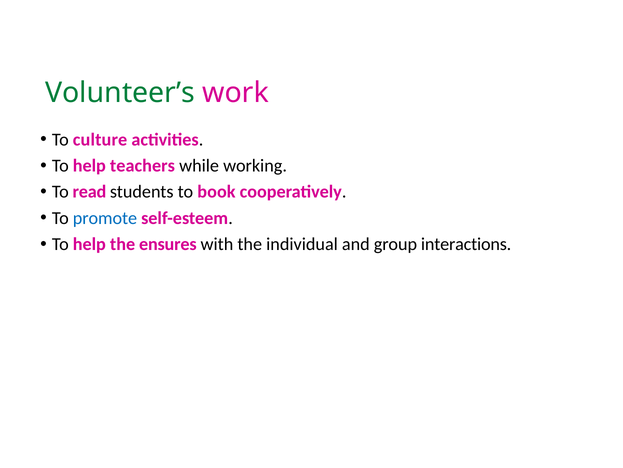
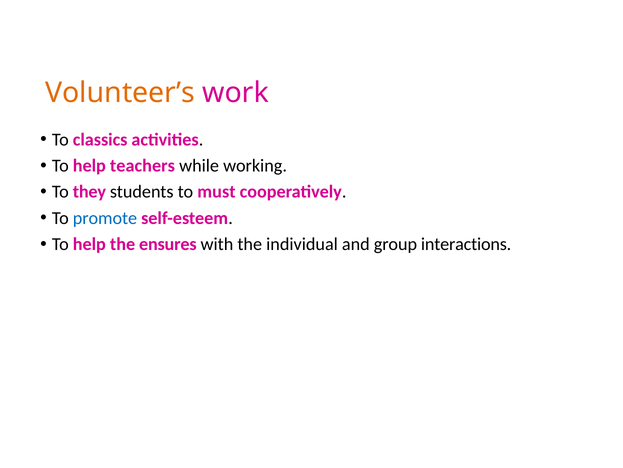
Volunteer’s colour: green -> orange (120, 93)
culture: culture -> classics (100, 139)
read: read -> they (89, 192)
book: book -> must (216, 192)
